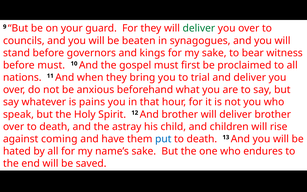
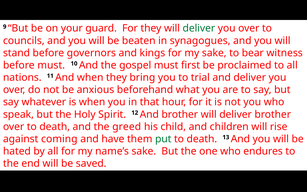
is pains: pains -> when (92, 102)
astray: astray -> greed (127, 127)
put colour: blue -> green (163, 139)
